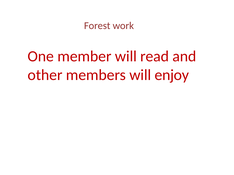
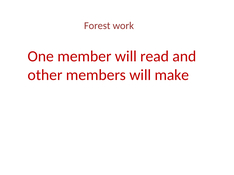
enjoy: enjoy -> make (172, 75)
